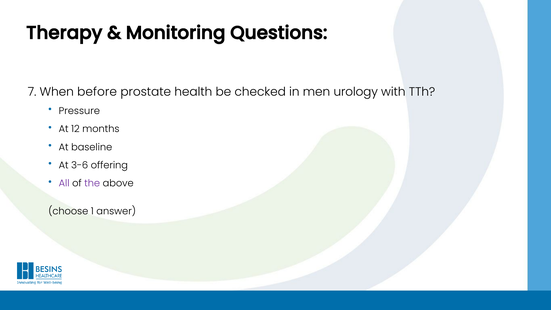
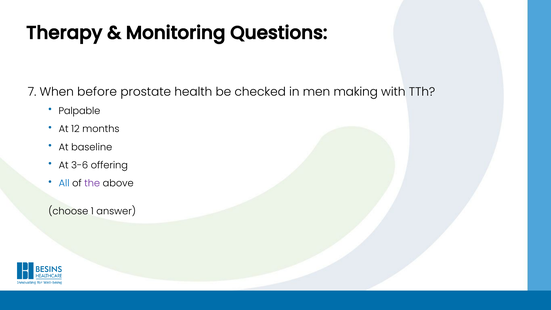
urology: urology -> making (356, 92)
Pressure: Pressure -> Palpable (79, 111)
All colour: purple -> blue (64, 183)
